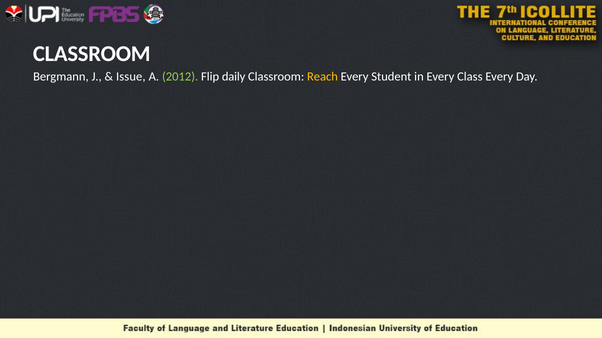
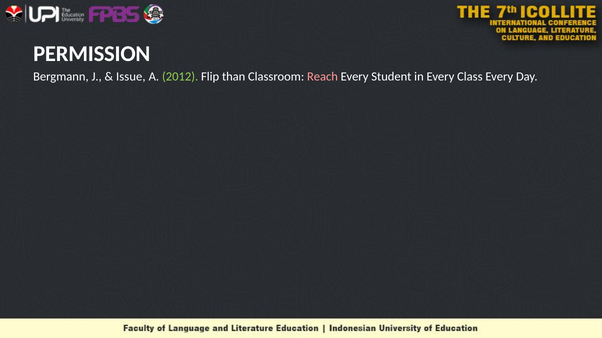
CLASSROOM: CLASSROOM -> PERMISSION (92, 54)
daily: daily -> than (234, 77)
Reach colour: yellow -> pink (322, 77)
